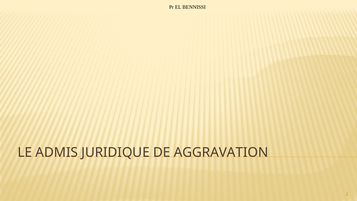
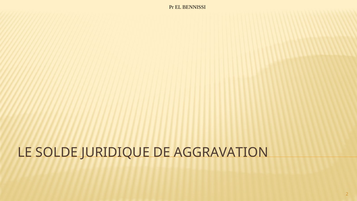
ADMIS: ADMIS -> SOLDE (57, 152)
